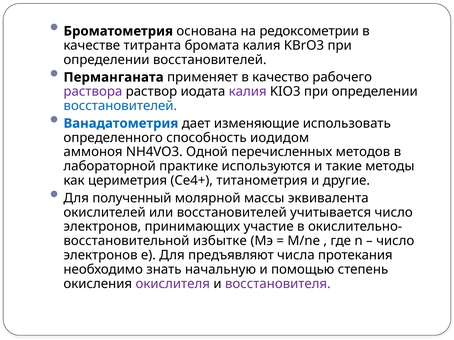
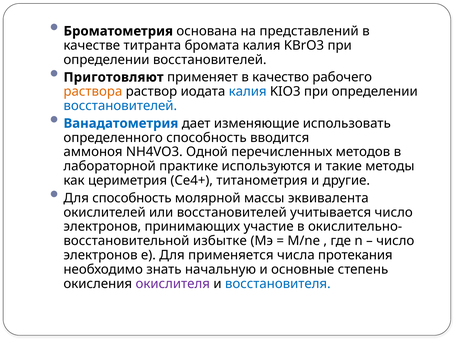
редоксометрии: редоксометрии -> представлений (309, 31)
Перманганата: Перманганата -> Приготовляют (114, 77)
раствора colour: purple -> orange (93, 92)
калия colour: purple -> blue (248, 92)
иодидом: иодидом -> вводится (280, 138)
Для полученный: полученный -> способность (132, 198)
предъявляют: предъявляют -> применяется (231, 256)
помощью: помощью -> основные (303, 270)
восстановителя colour: purple -> blue (278, 284)
